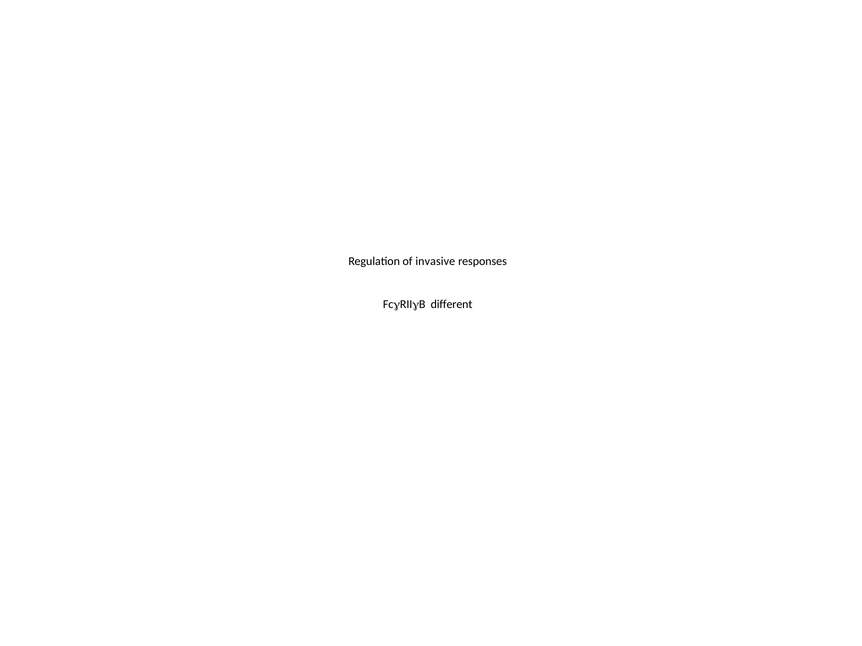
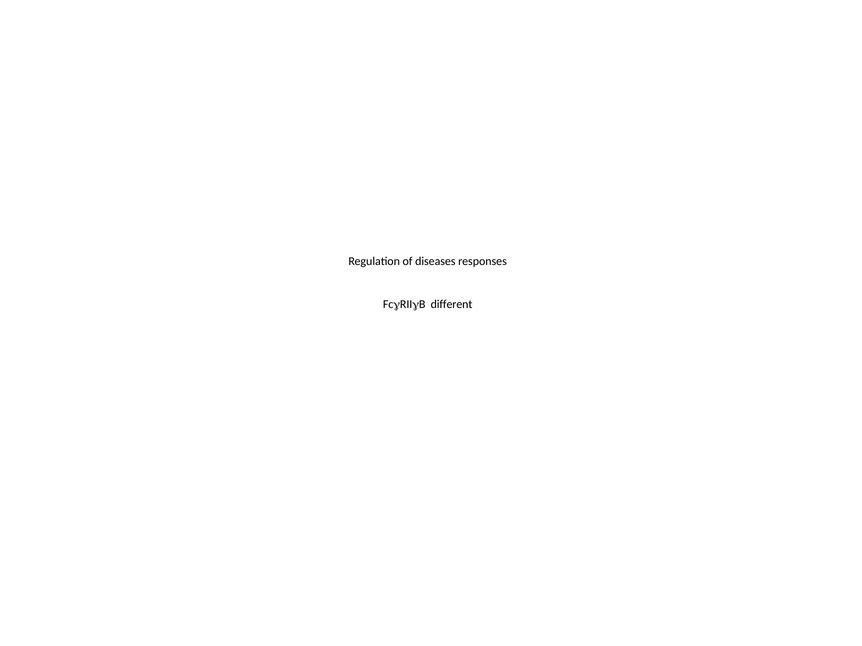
invasive: invasive -> diseases (435, 261)
